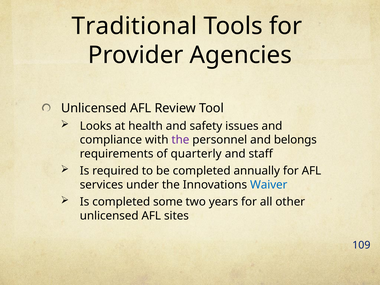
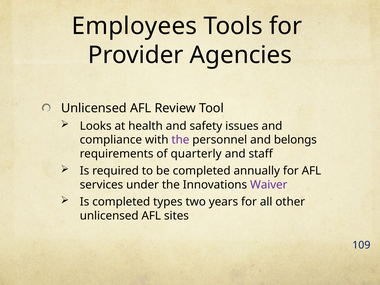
Traditional: Traditional -> Employees (134, 26)
Waiver colour: blue -> purple (269, 185)
some: some -> types (168, 202)
